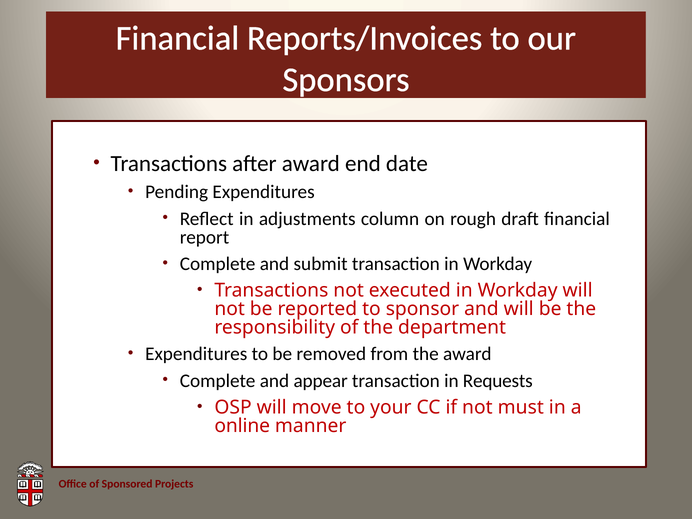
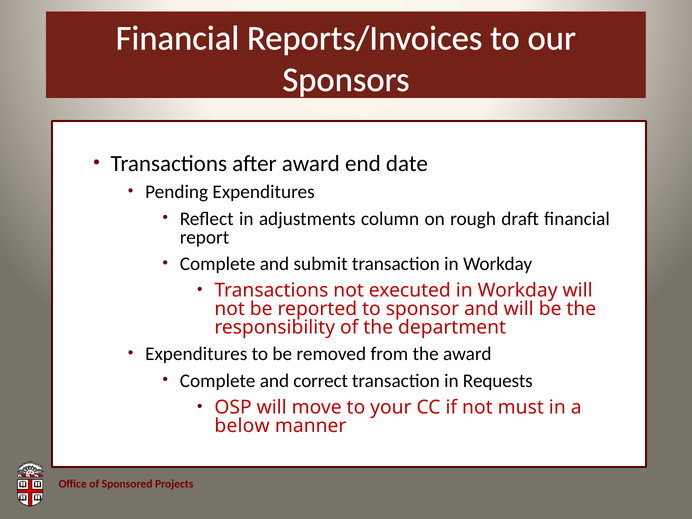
appear: appear -> correct (321, 381)
online: online -> below (242, 426)
